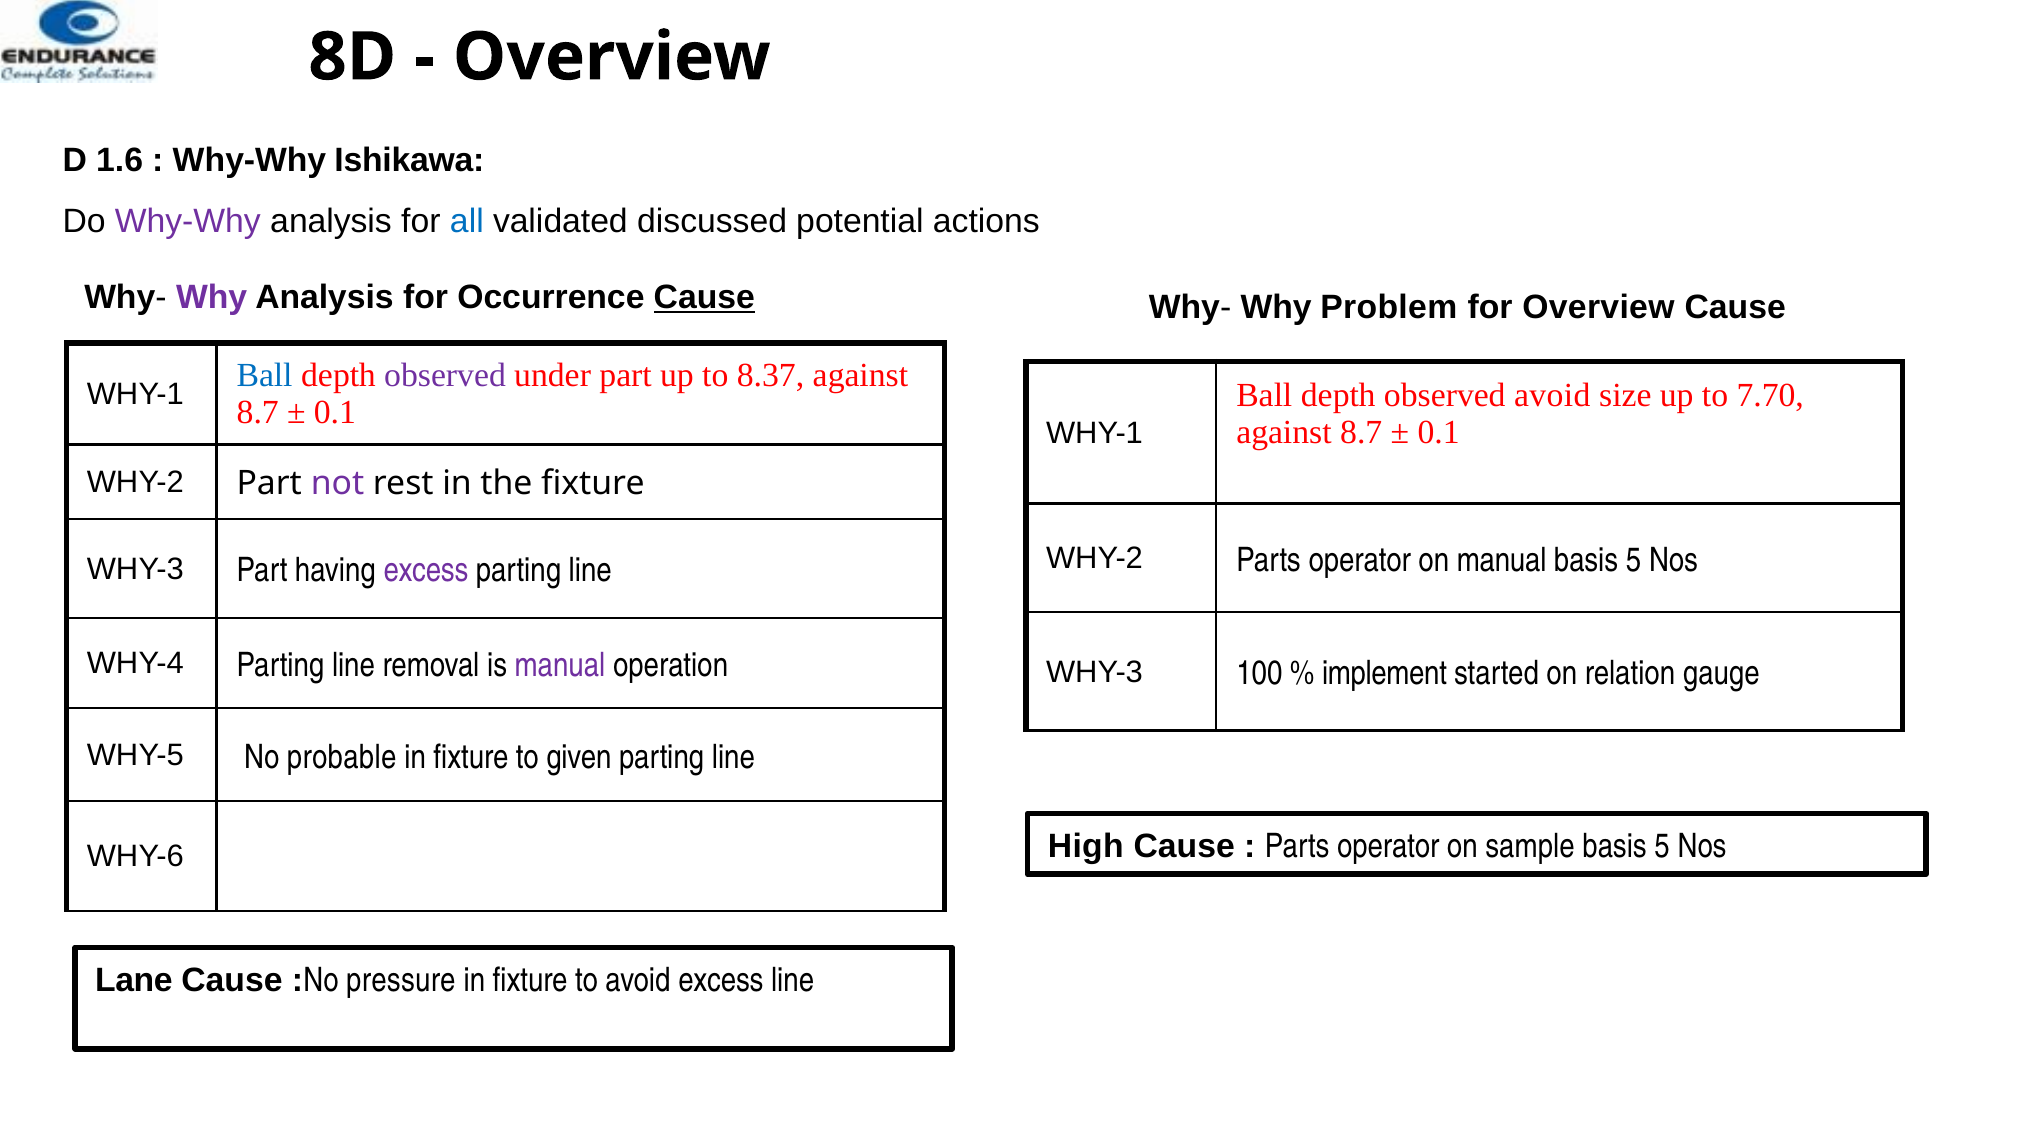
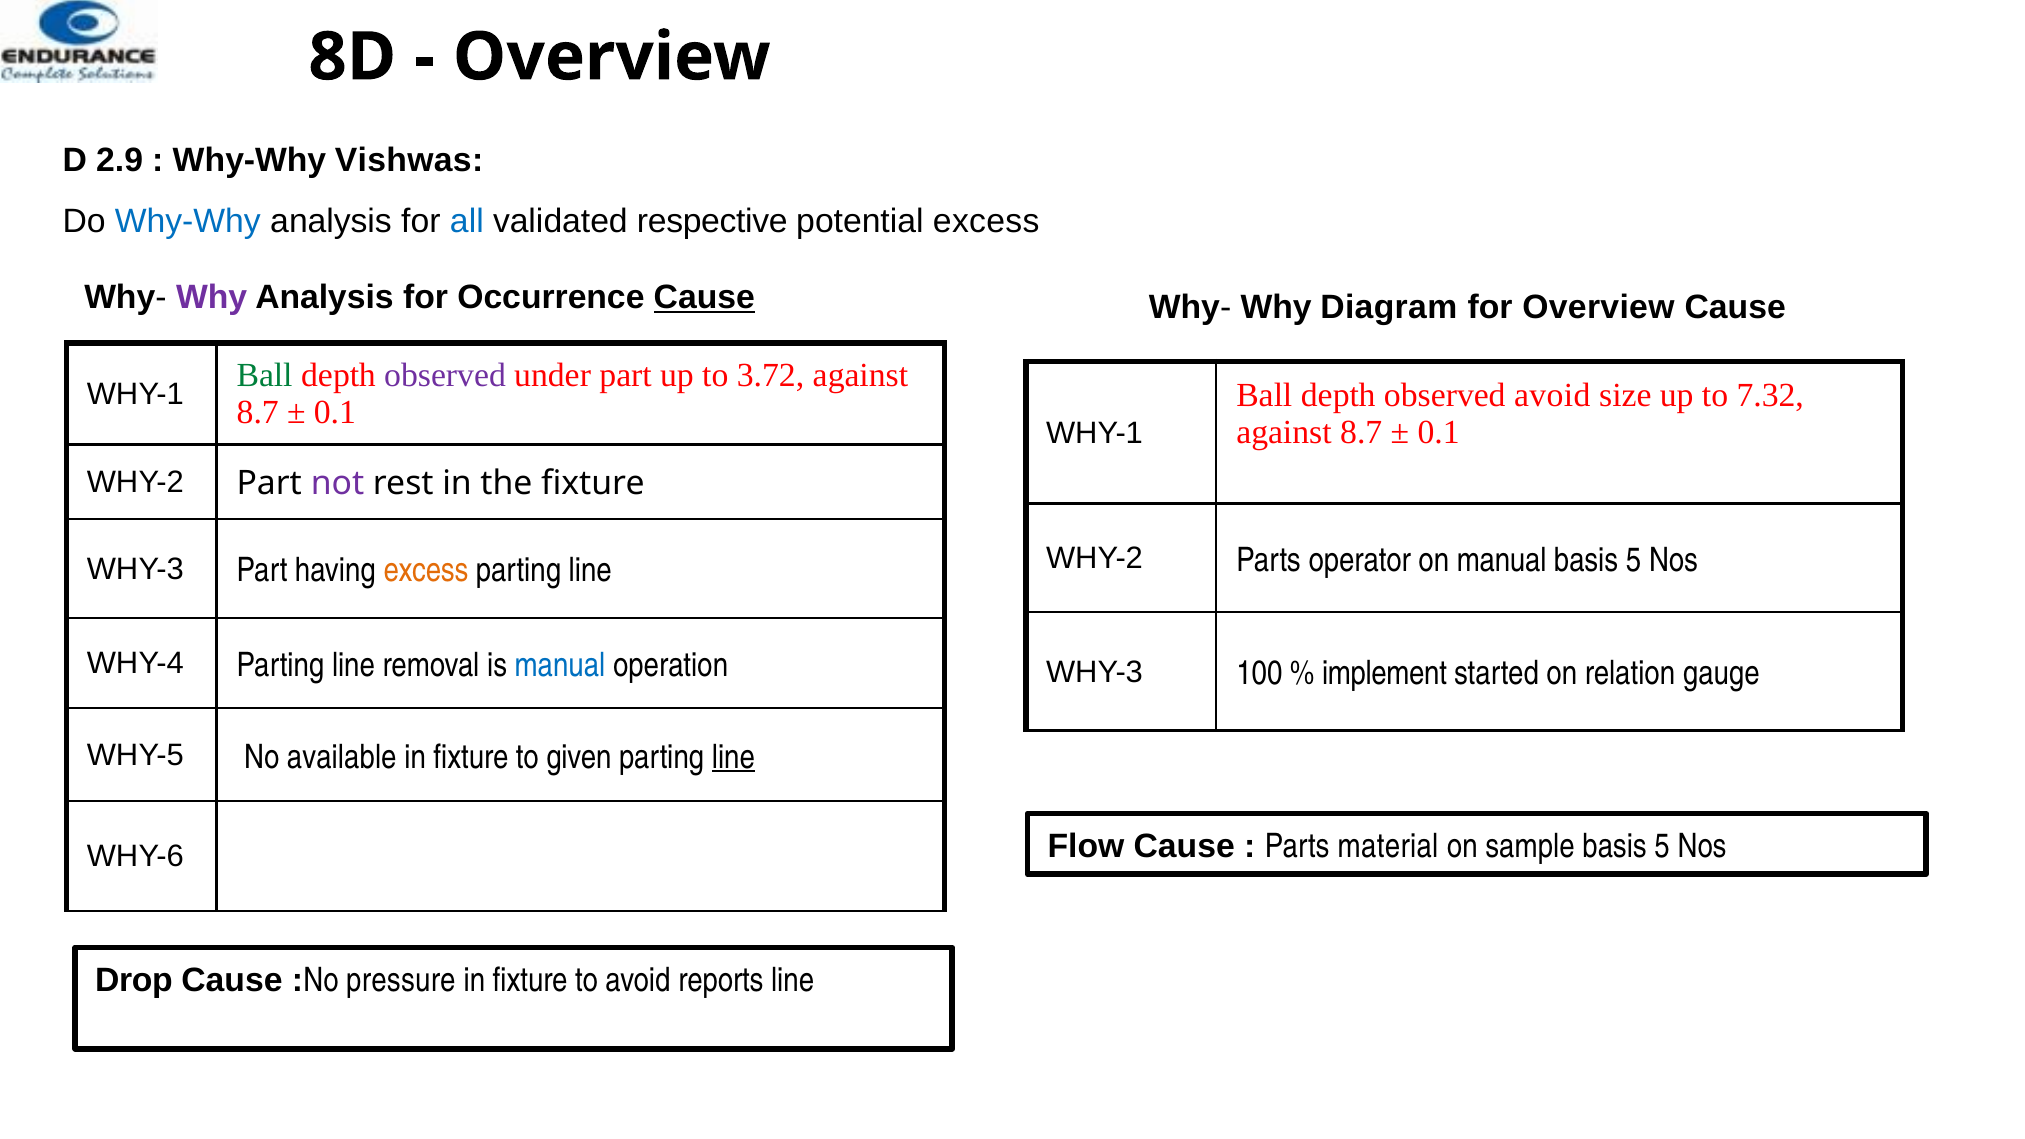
1.6: 1.6 -> 2.9 (120, 161)
Ishikawa: Ishikawa -> Vishwas (409, 161)
Why-Why colour: purple -> blue (188, 222)
discussed: discussed -> respective (712, 222)
potential actions: actions -> excess (986, 222)
Problem: Problem -> Diagram (1389, 308)
Ball colour: blue -> green (265, 375)
8.37: 8.37 -> 3.72 (771, 375)
7.70: 7.70 -> 7.32 (1770, 395)
excess colour: purple -> orange (426, 571)
manual colour: purple -> blue (560, 666)
probable: probable -> available (342, 757)
line underline: none -> present (733, 757)
High: High -> Flow (1086, 846)
operator: operator -> material (1388, 846)
Lane: Lane -> Drop (134, 980)
avoid excess: excess -> reports (721, 980)
